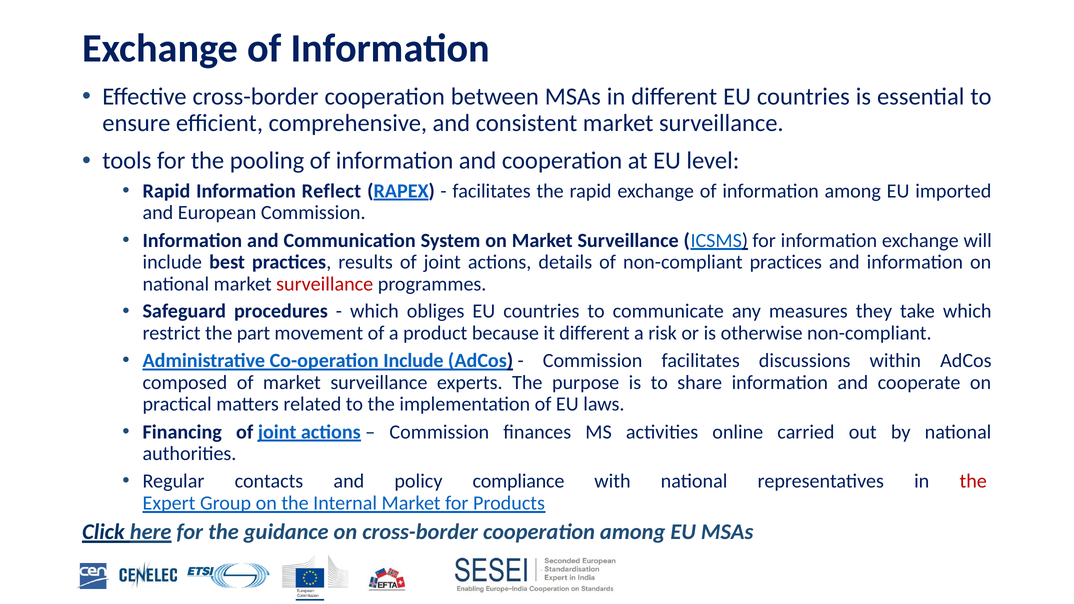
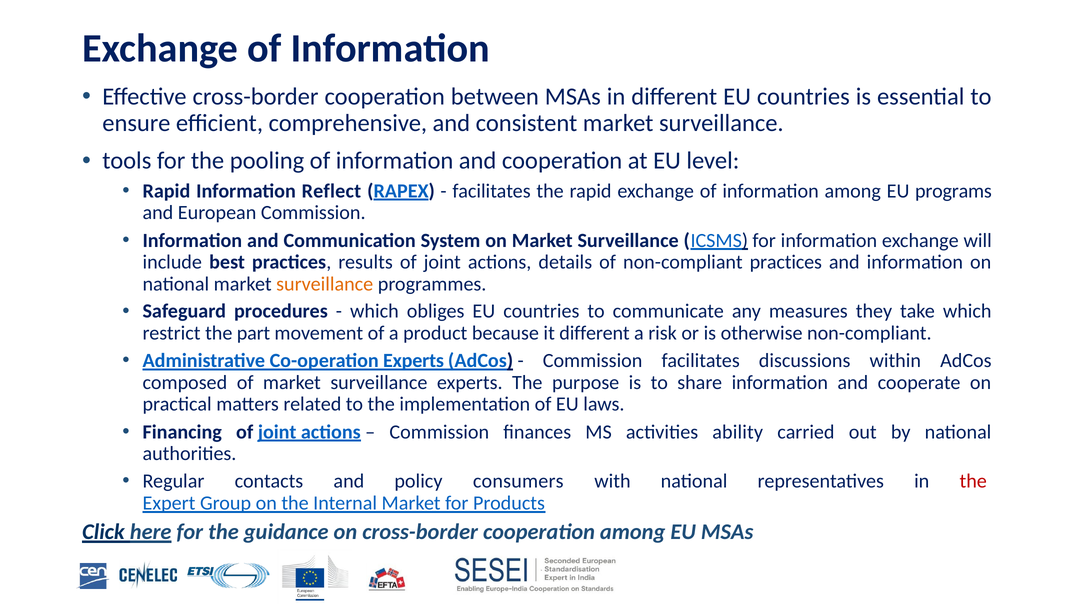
imported: imported -> programs (953, 191)
surveillance colour: red -> orange (325, 284)
Co-operation Include: Include -> Experts (413, 361)
online: online -> ability (738, 432)
compliance: compliance -> consumers (518, 481)
